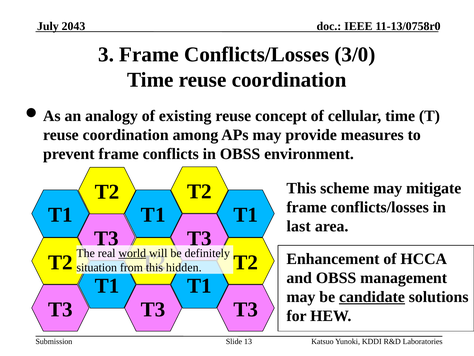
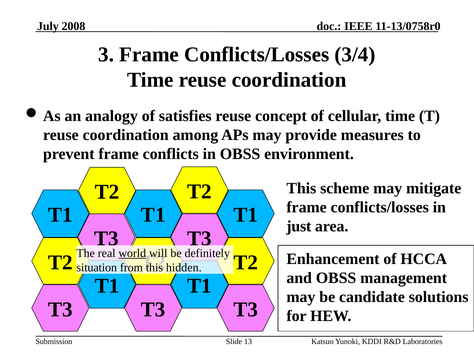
2043: 2043 -> 2008 (73, 26)
3/0: 3/0 -> 3/4 (355, 54)
existing: existing -> satisfies (185, 116)
last: last -> just (299, 226)
candidate underline: present -> none (372, 297)
